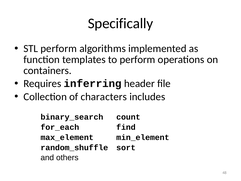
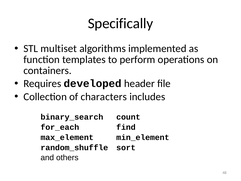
STL perform: perform -> multiset (59, 49)
inferring: inferring -> developed (93, 84)
